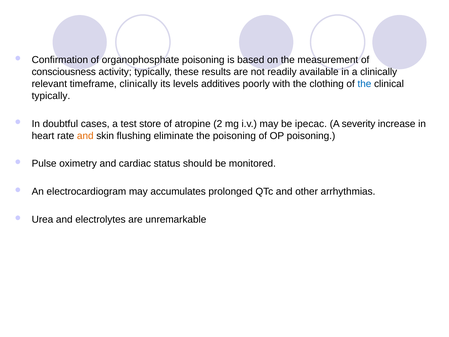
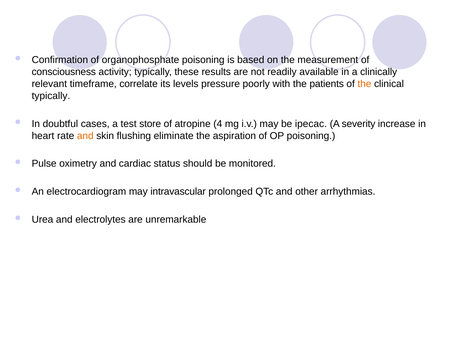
timeframe clinically: clinically -> correlate (139, 84)
additives: additives -> pressure (221, 84)
clothing: clothing -> patients (327, 84)
the colour: blue -> orange (364, 84)
2: 2 -> 4 (218, 124)
the poisoning: poisoning -> aspiration (234, 136)
accumulates: accumulates -> intravascular (178, 191)
